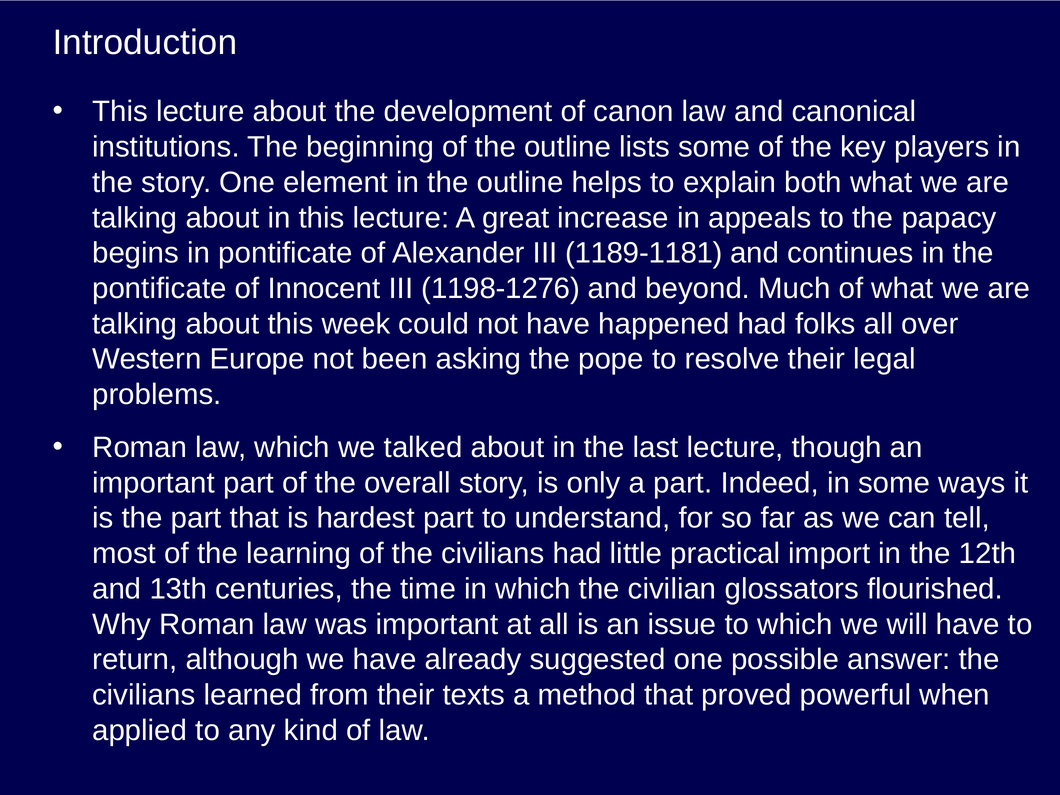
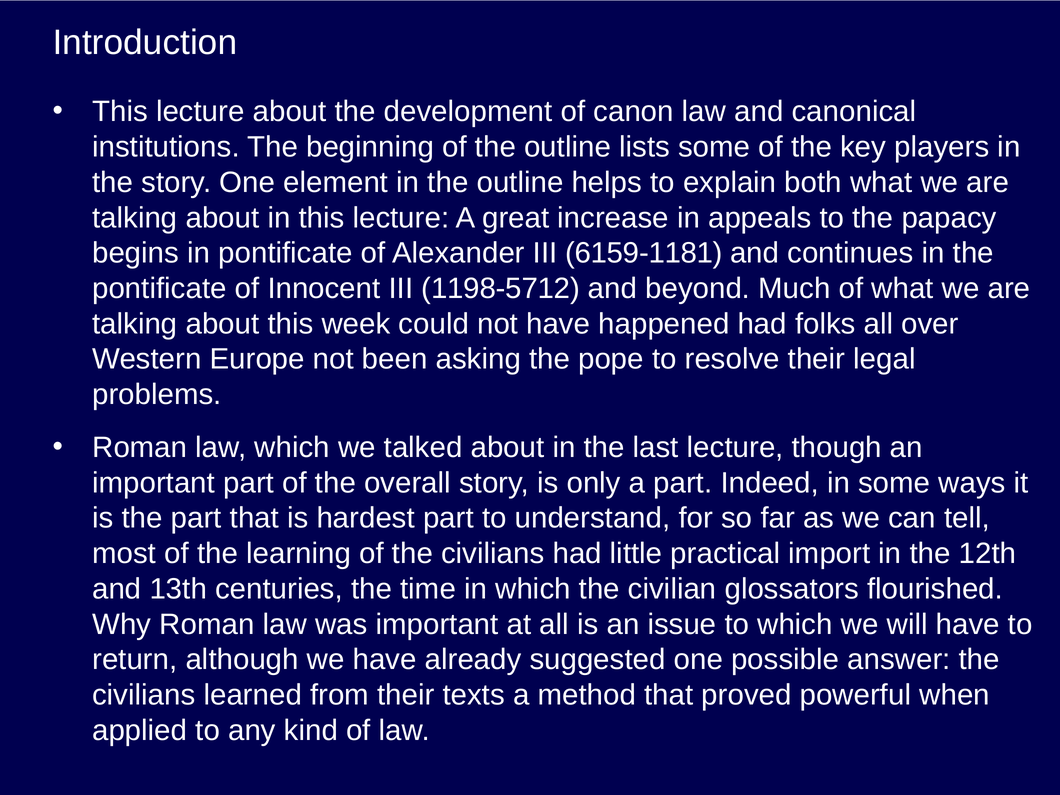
1189-1181: 1189-1181 -> 6159-1181 (644, 253)
1198-1276: 1198-1276 -> 1198-5712 (501, 288)
